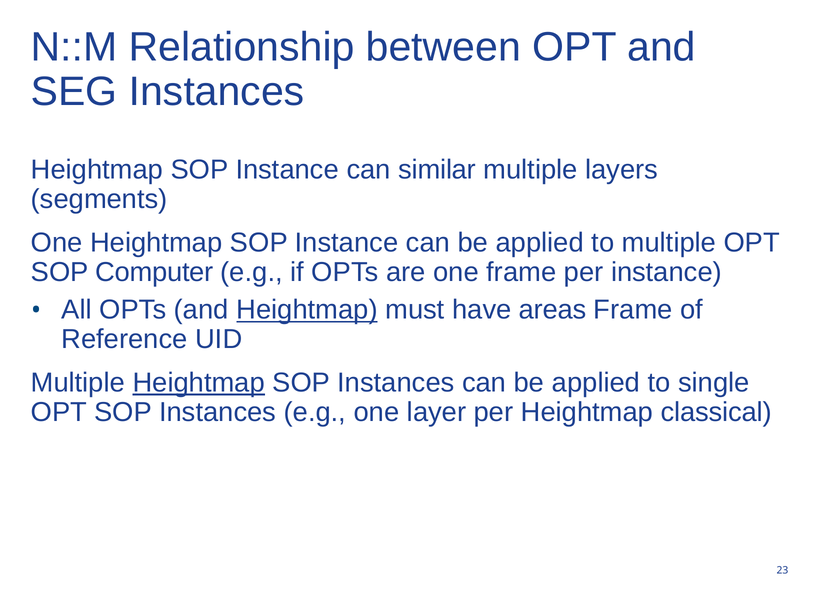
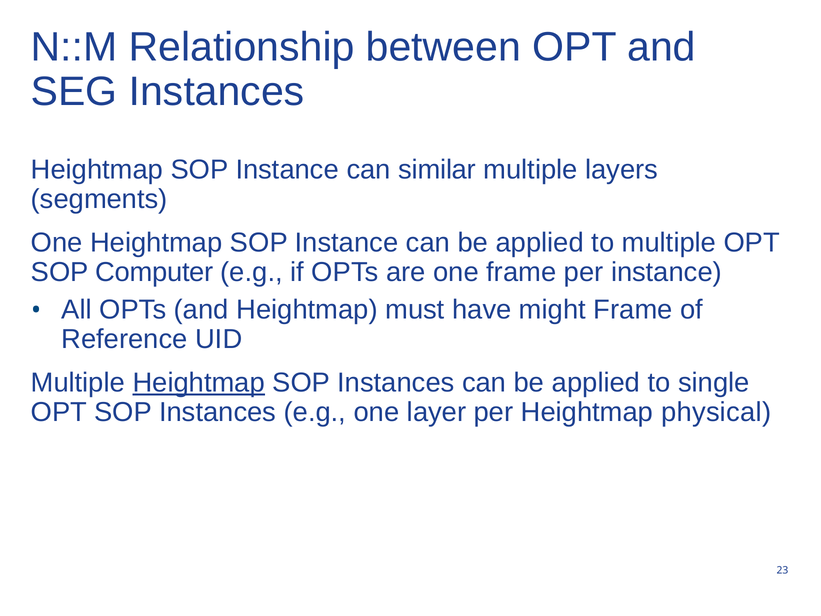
Heightmap underline: present -> none (307, 310)
areas: areas -> might (552, 310)
classical: classical -> physical (716, 412)
